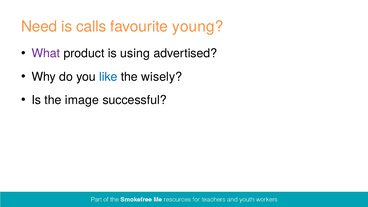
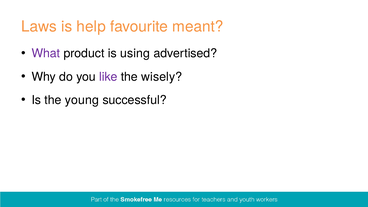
Need: Need -> Laws (39, 27)
calls: calls -> help (91, 27)
young: young -> meant (198, 27)
like colour: blue -> purple (108, 77)
image: image -> young (82, 100)
